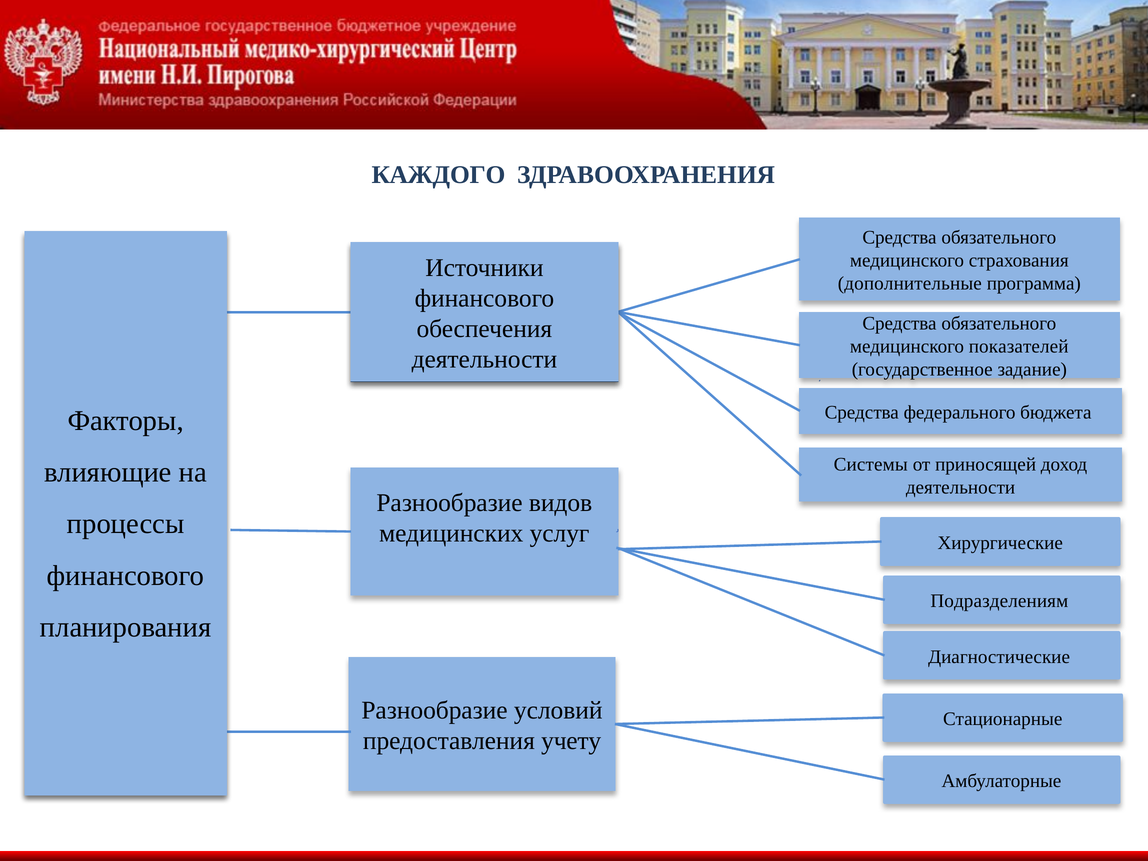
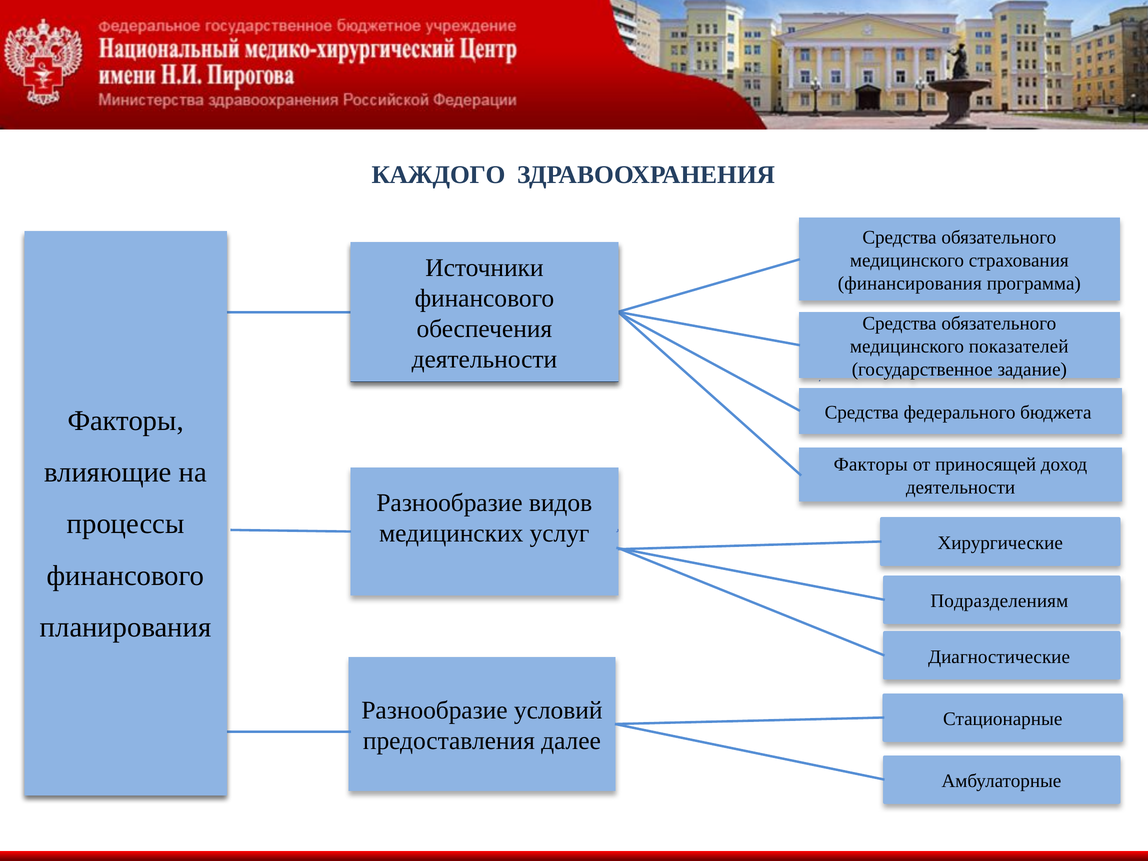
дополнительные: дополнительные -> финансирования (910, 283)
Системы: Системы -> Факторы (871, 465)
учету: учету -> далее (571, 741)
